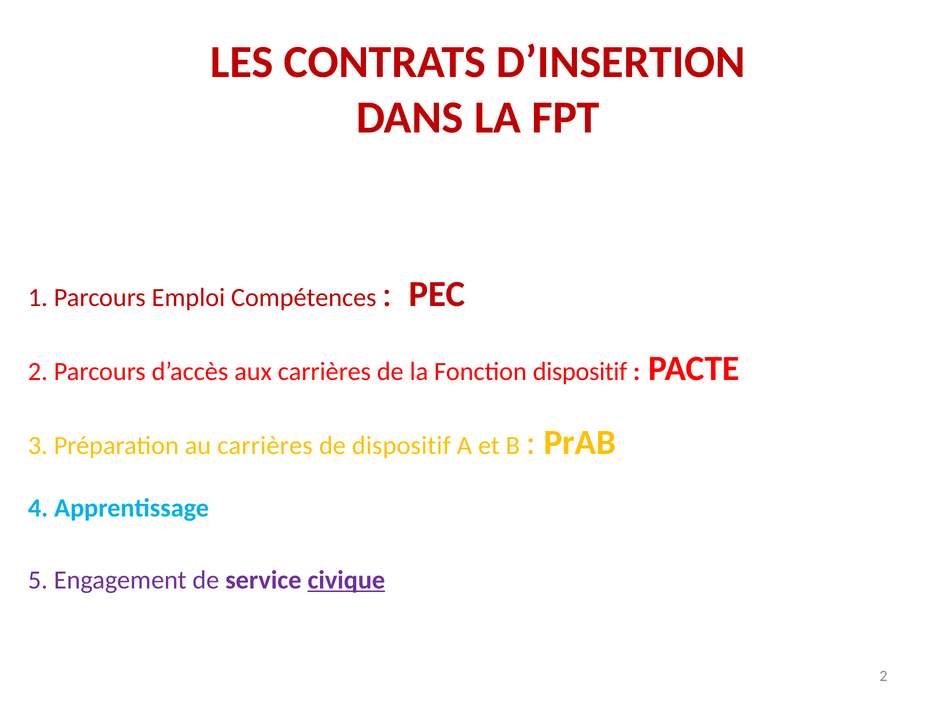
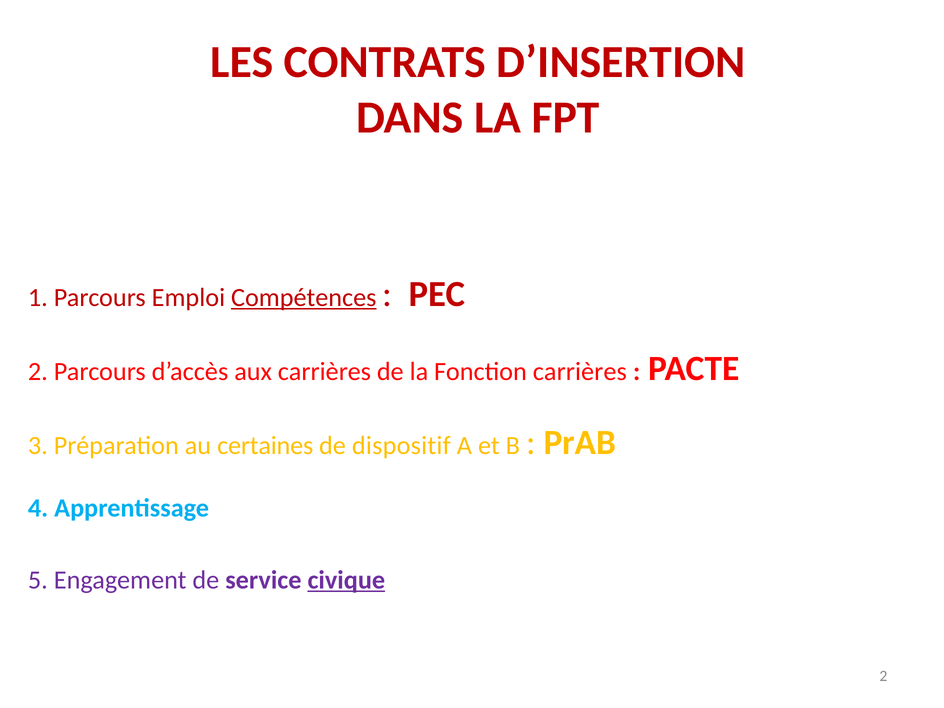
Compétences underline: none -> present (304, 298)
Fonction dispositif: dispositif -> carrières (580, 372)
au carrières: carrières -> certaines (265, 446)
